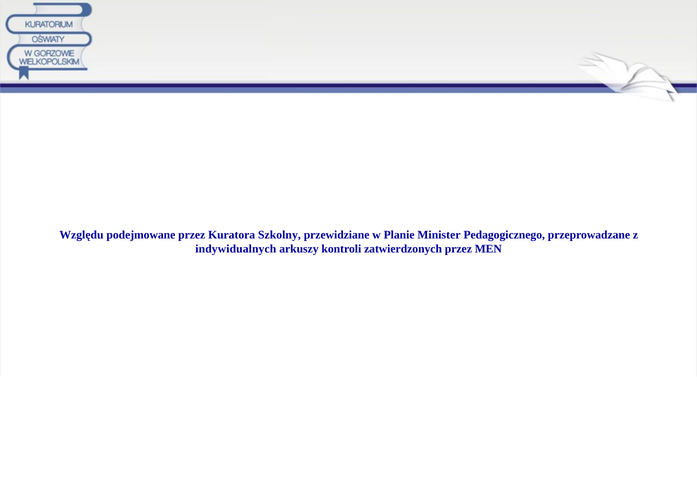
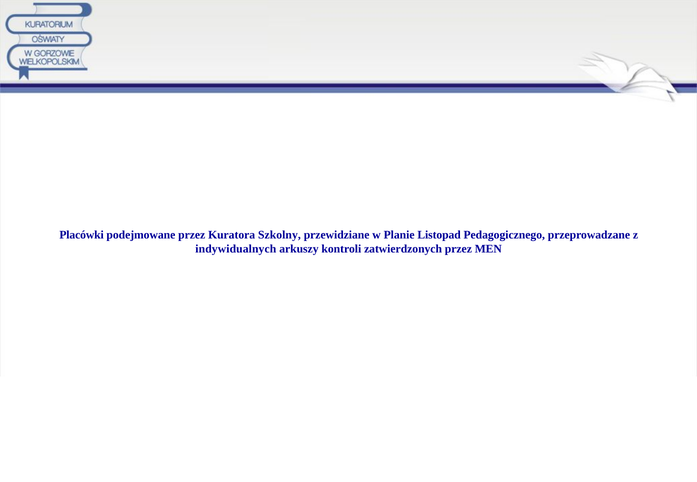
Względu: Względu -> Placówki (82, 235)
Minister: Minister -> Listopad (439, 235)
